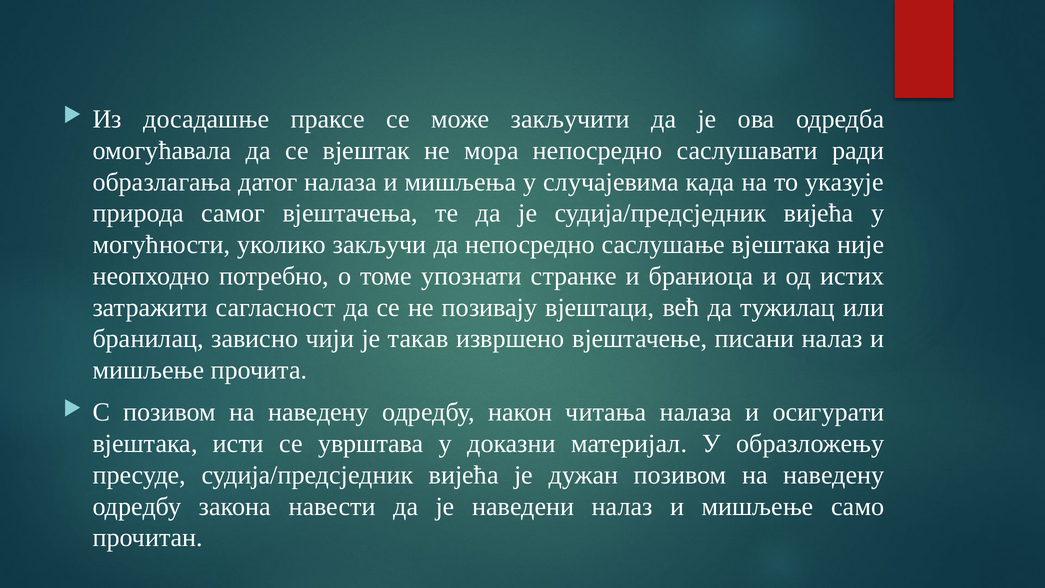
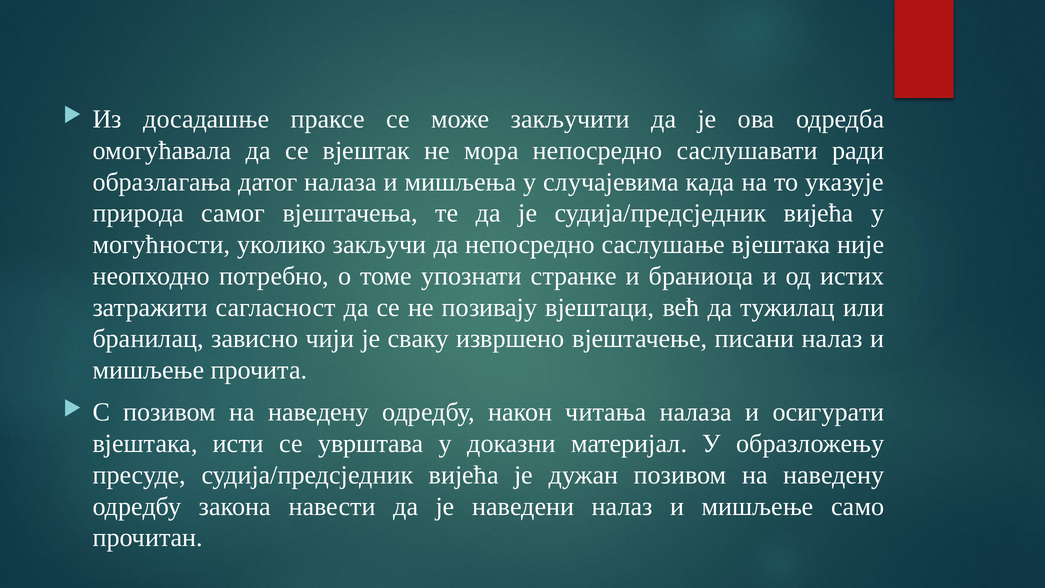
такав: такав -> сваку (418, 339)
